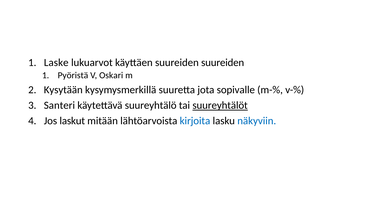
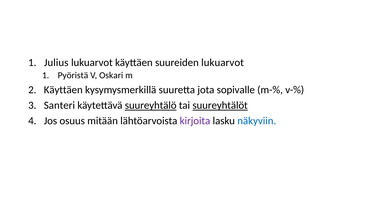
Laske: Laske -> Julius (56, 63)
suureiden suureiden: suureiden -> lukuarvot (223, 63)
Kysytään: Kysytään -> Käyttäen (63, 90)
suureyhtälö underline: none -> present (151, 105)
laskut: laskut -> osuus (72, 121)
kirjoita colour: blue -> purple (195, 121)
